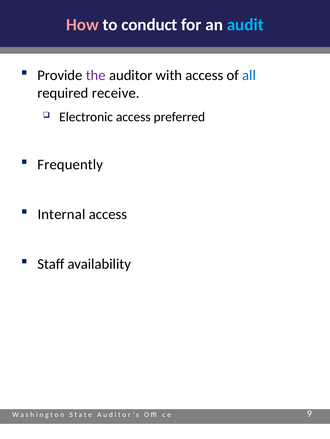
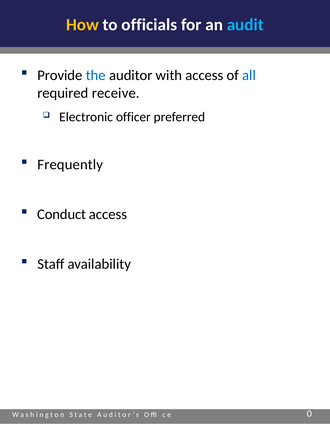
How colour: pink -> yellow (83, 25)
conduct: conduct -> officials (149, 25)
the colour: purple -> blue (96, 76)
Electronic access: access -> officer (133, 117)
Internal: Internal -> Conduct (62, 215)
9: 9 -> 0 (309, 414)
